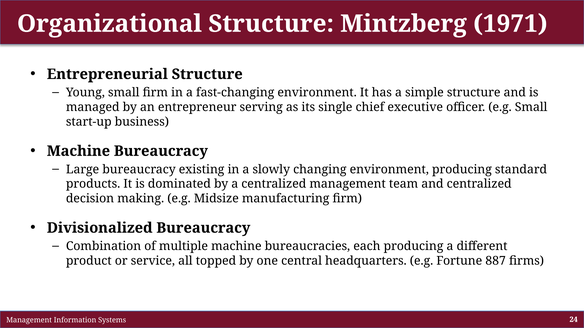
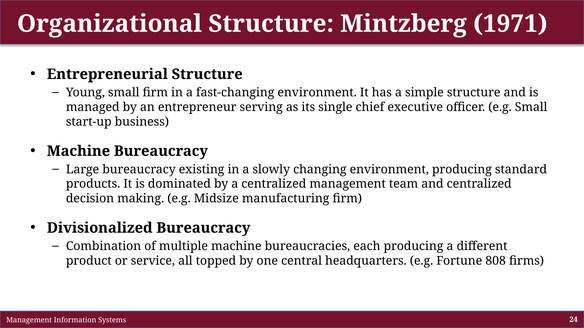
887: 887 -> 808 (496, 261)
